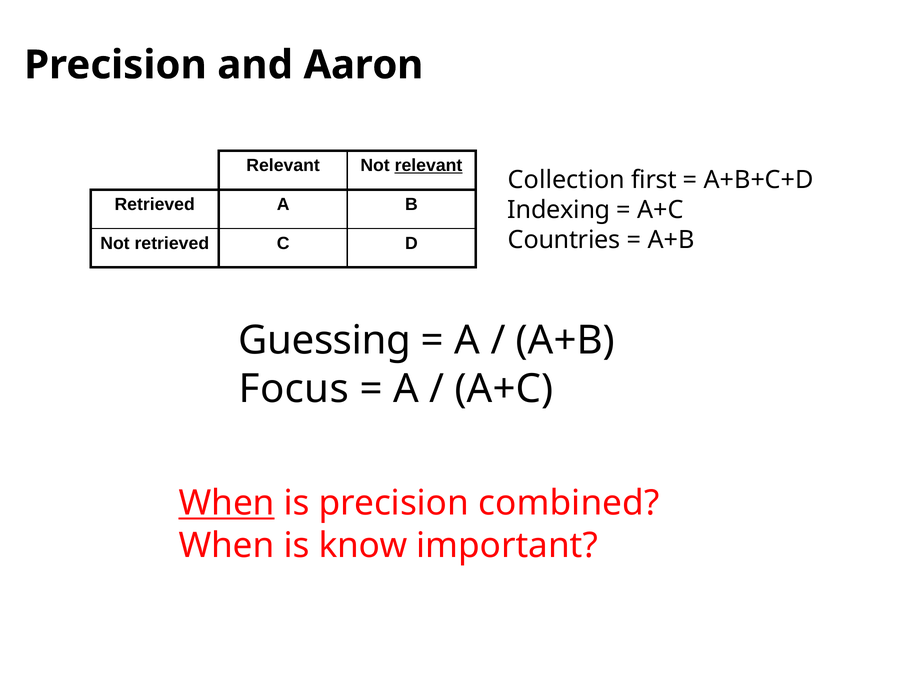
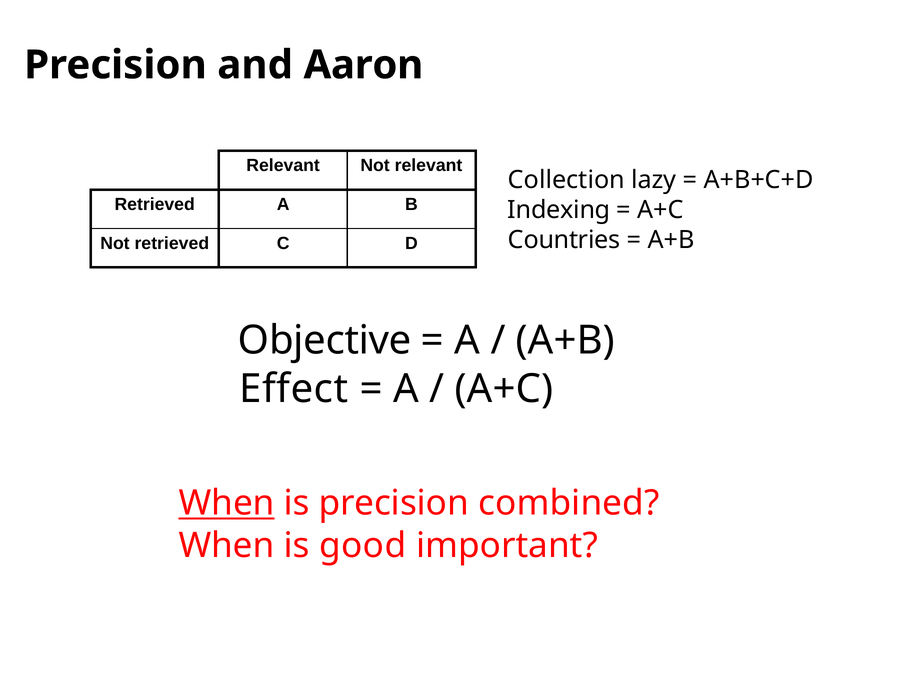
relevant underline: present -> none (428, 166)
first: first -> lazy (654, 180)
Guessing: Guessing -> Objective (325, 341)
Focus: Focus -> Effect (294, 389)
know: know -> good (363, 546)
